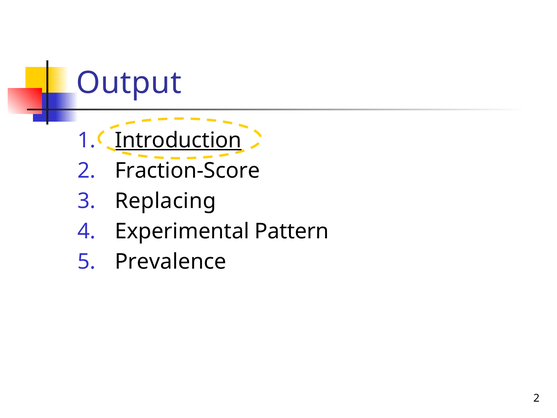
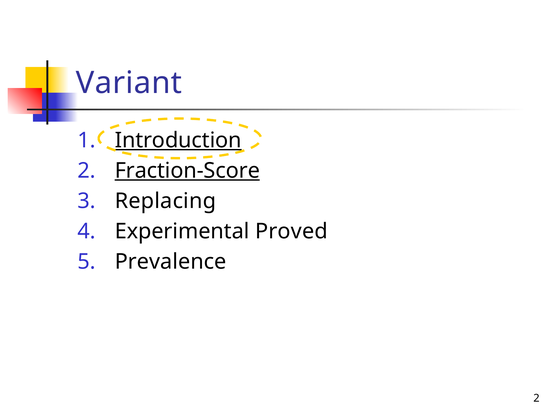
Output: Output -> Variant (129, 83)
Fraction-Score underline: none -> present (187, 171)
Pattern: Pattern -> Proved (292, 231)
